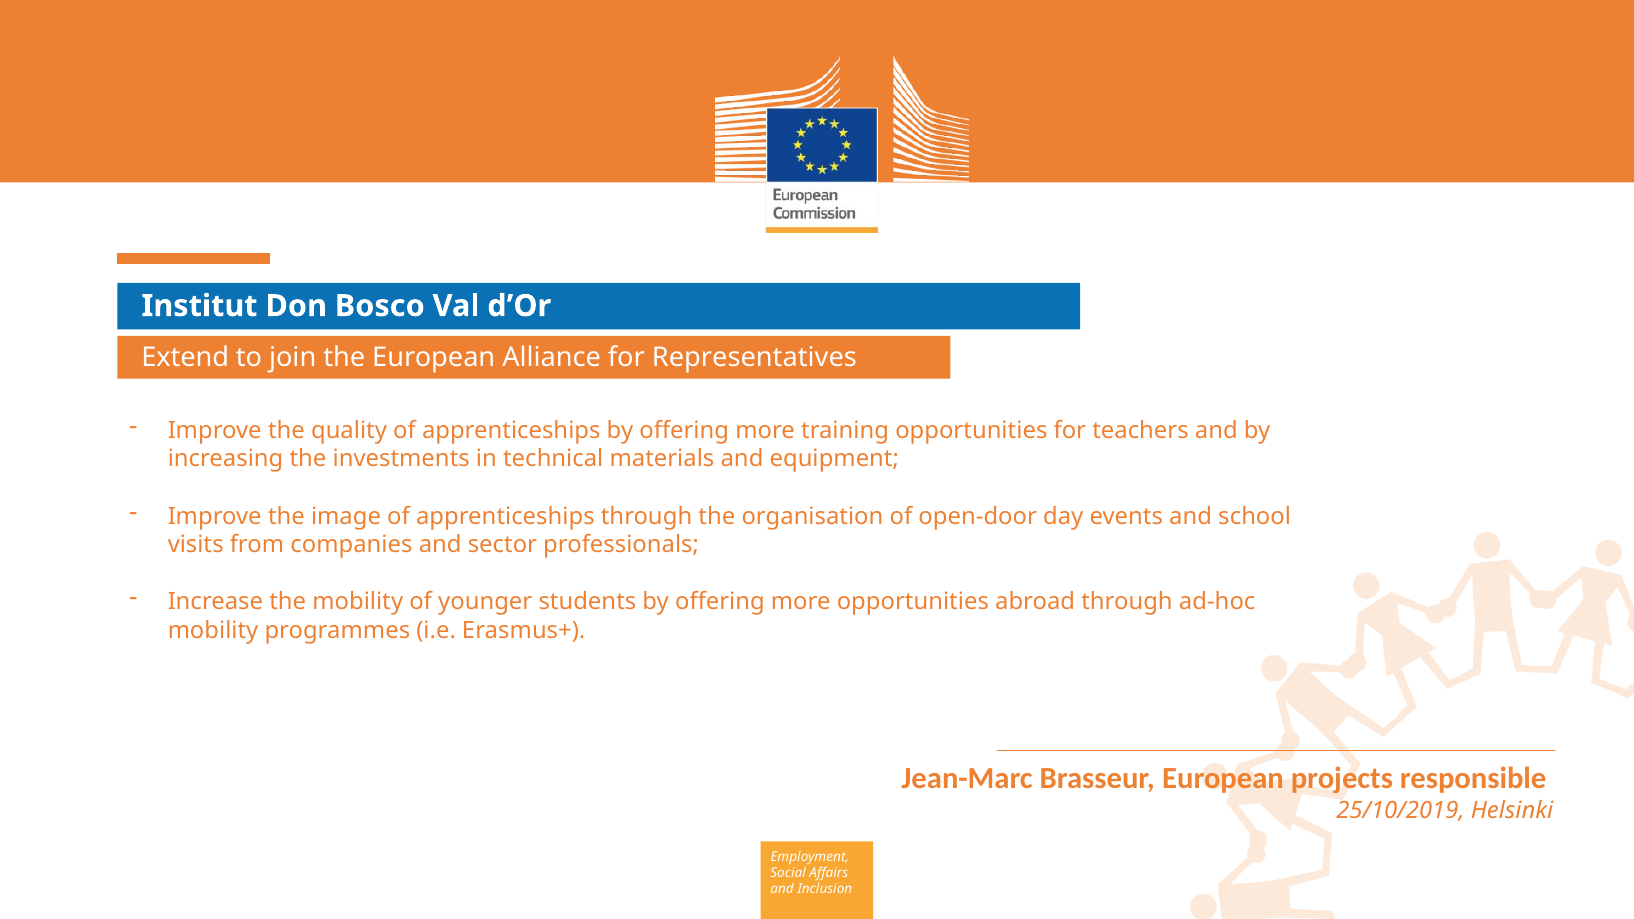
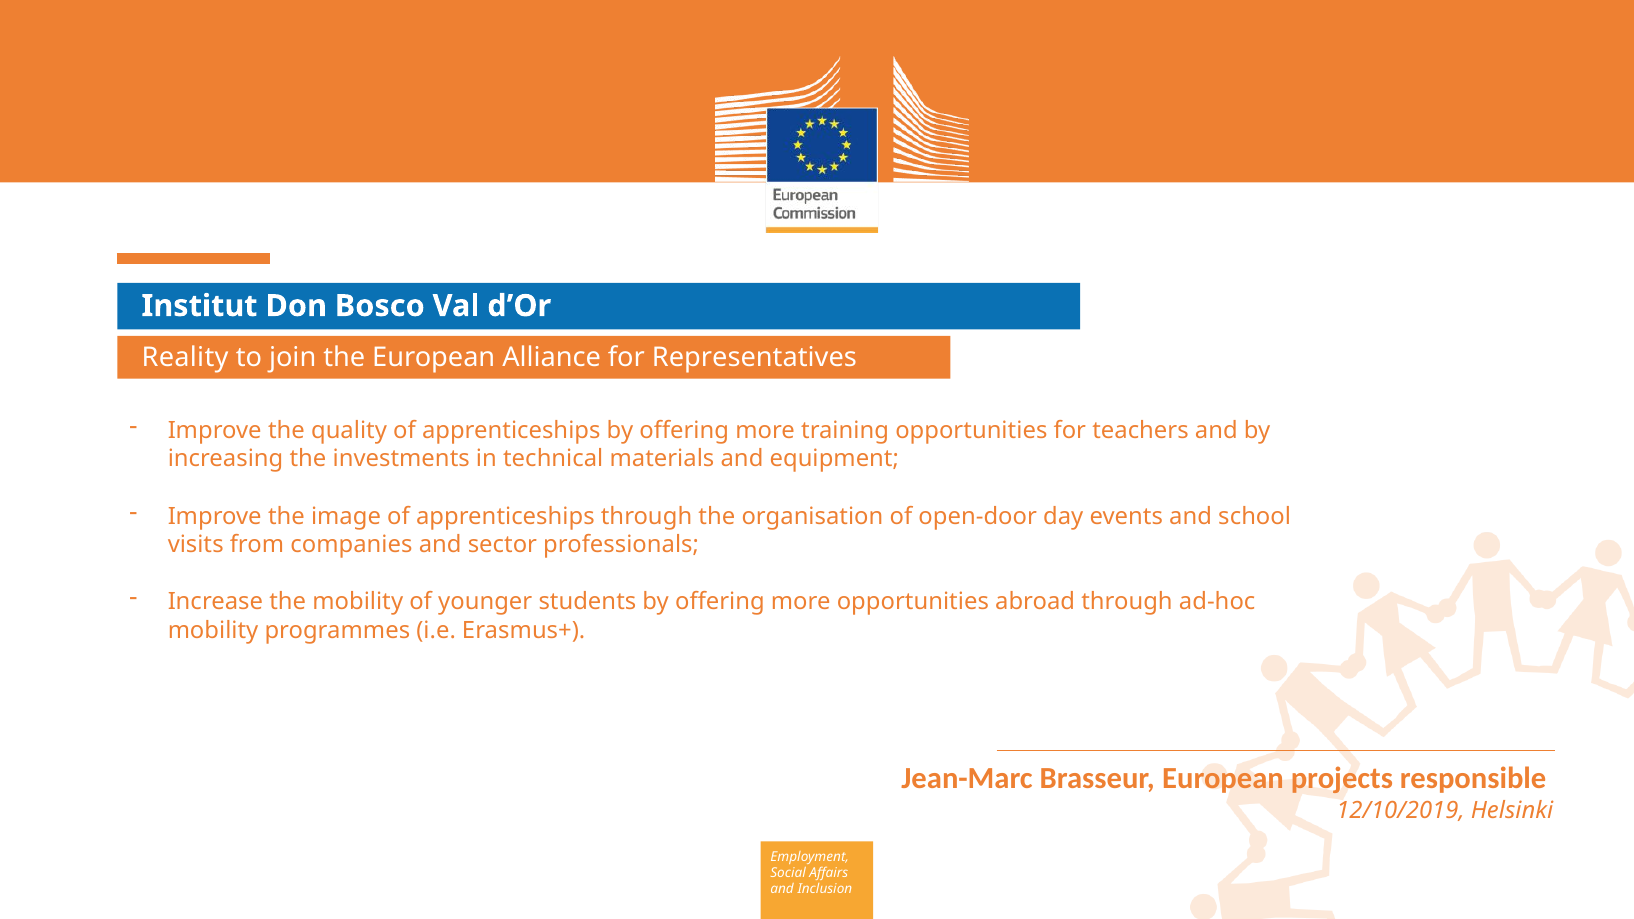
Extend: Extend -> Reality (185, 357)
25/10/2019: 25/10/2019 -> 12/10/2019 (1400, 811)
